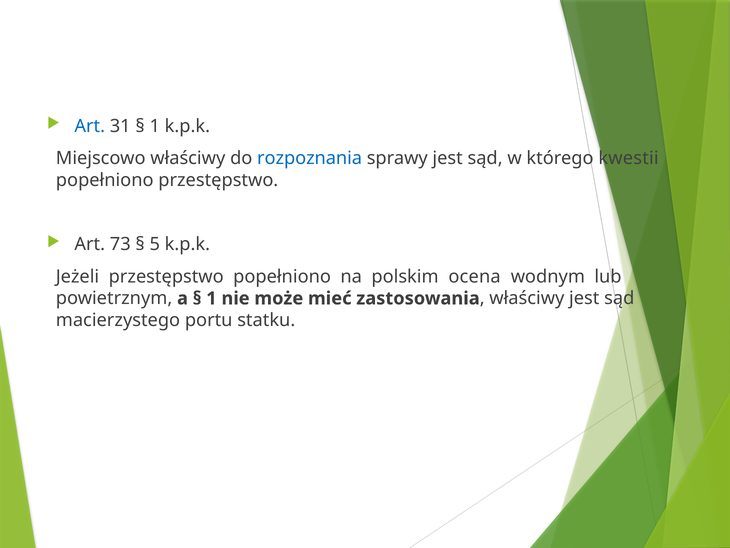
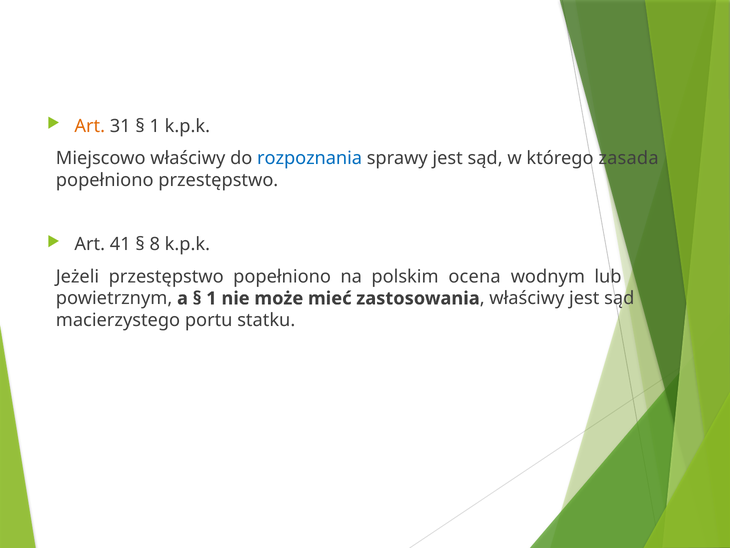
Art colour: blue -> orange (90, 126)
kwestii: kwestii -> zasada (629, 158)
73: 73 -> 41 (120, 244)
5: 5 -> 8 (155, 244)
